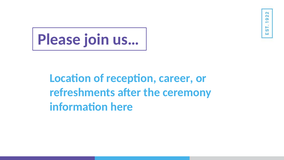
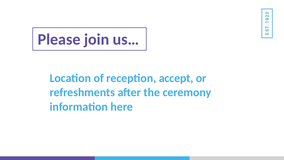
career: career -> accept (176, 78)
